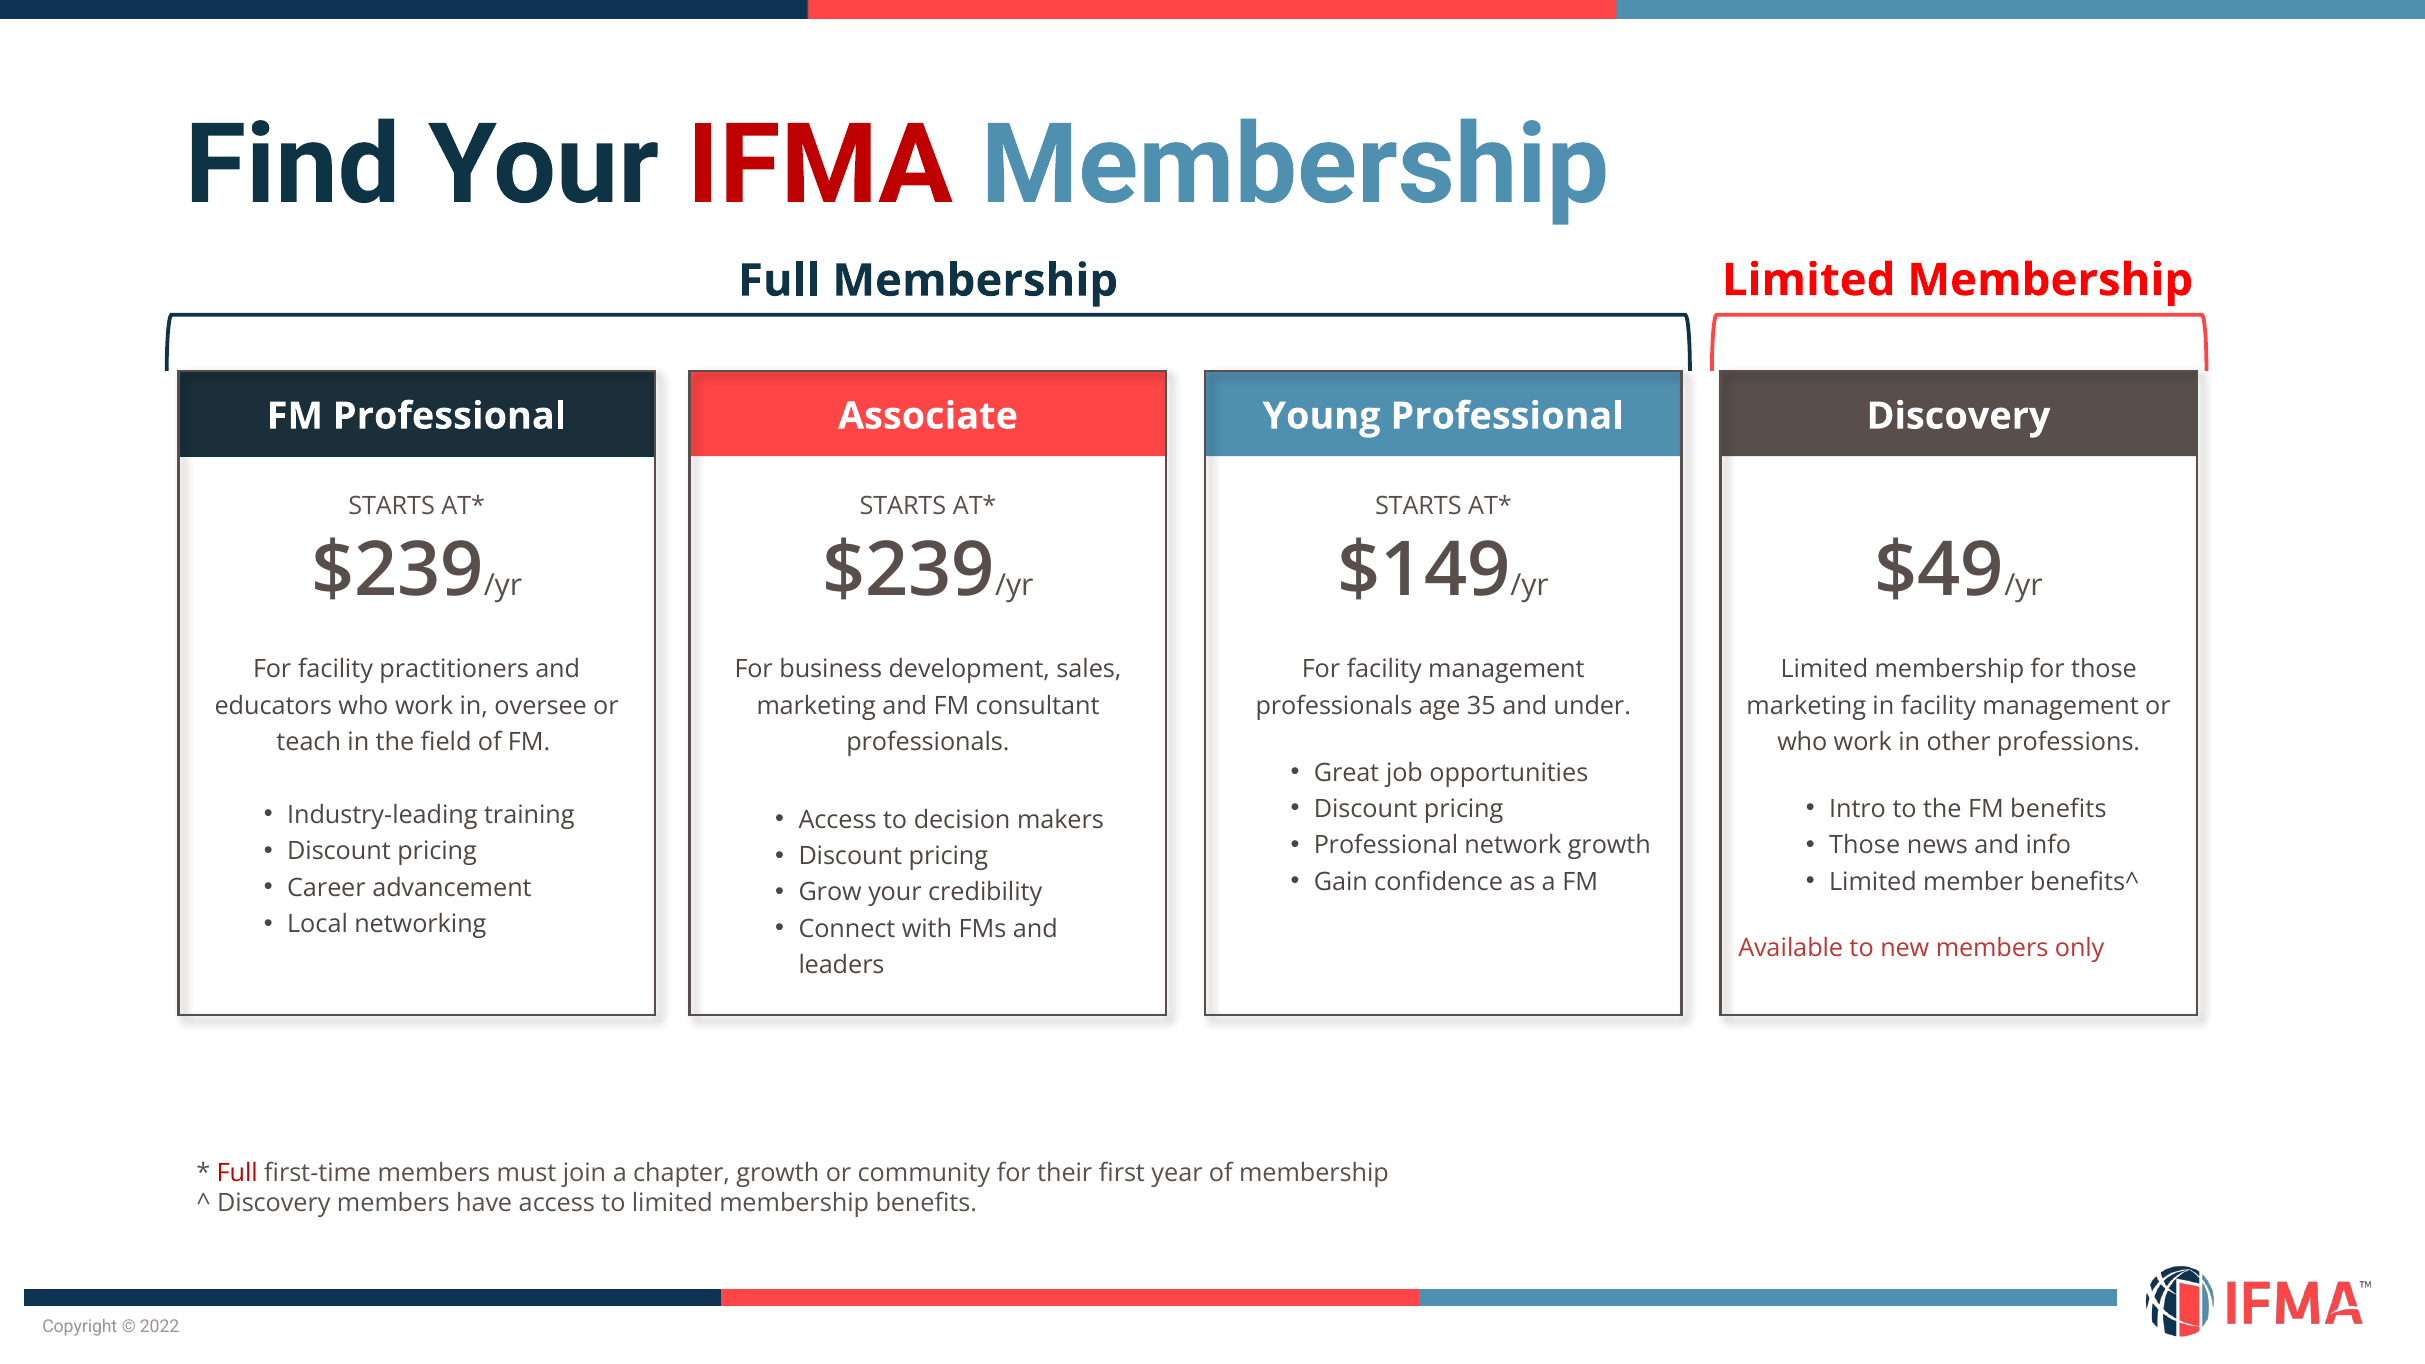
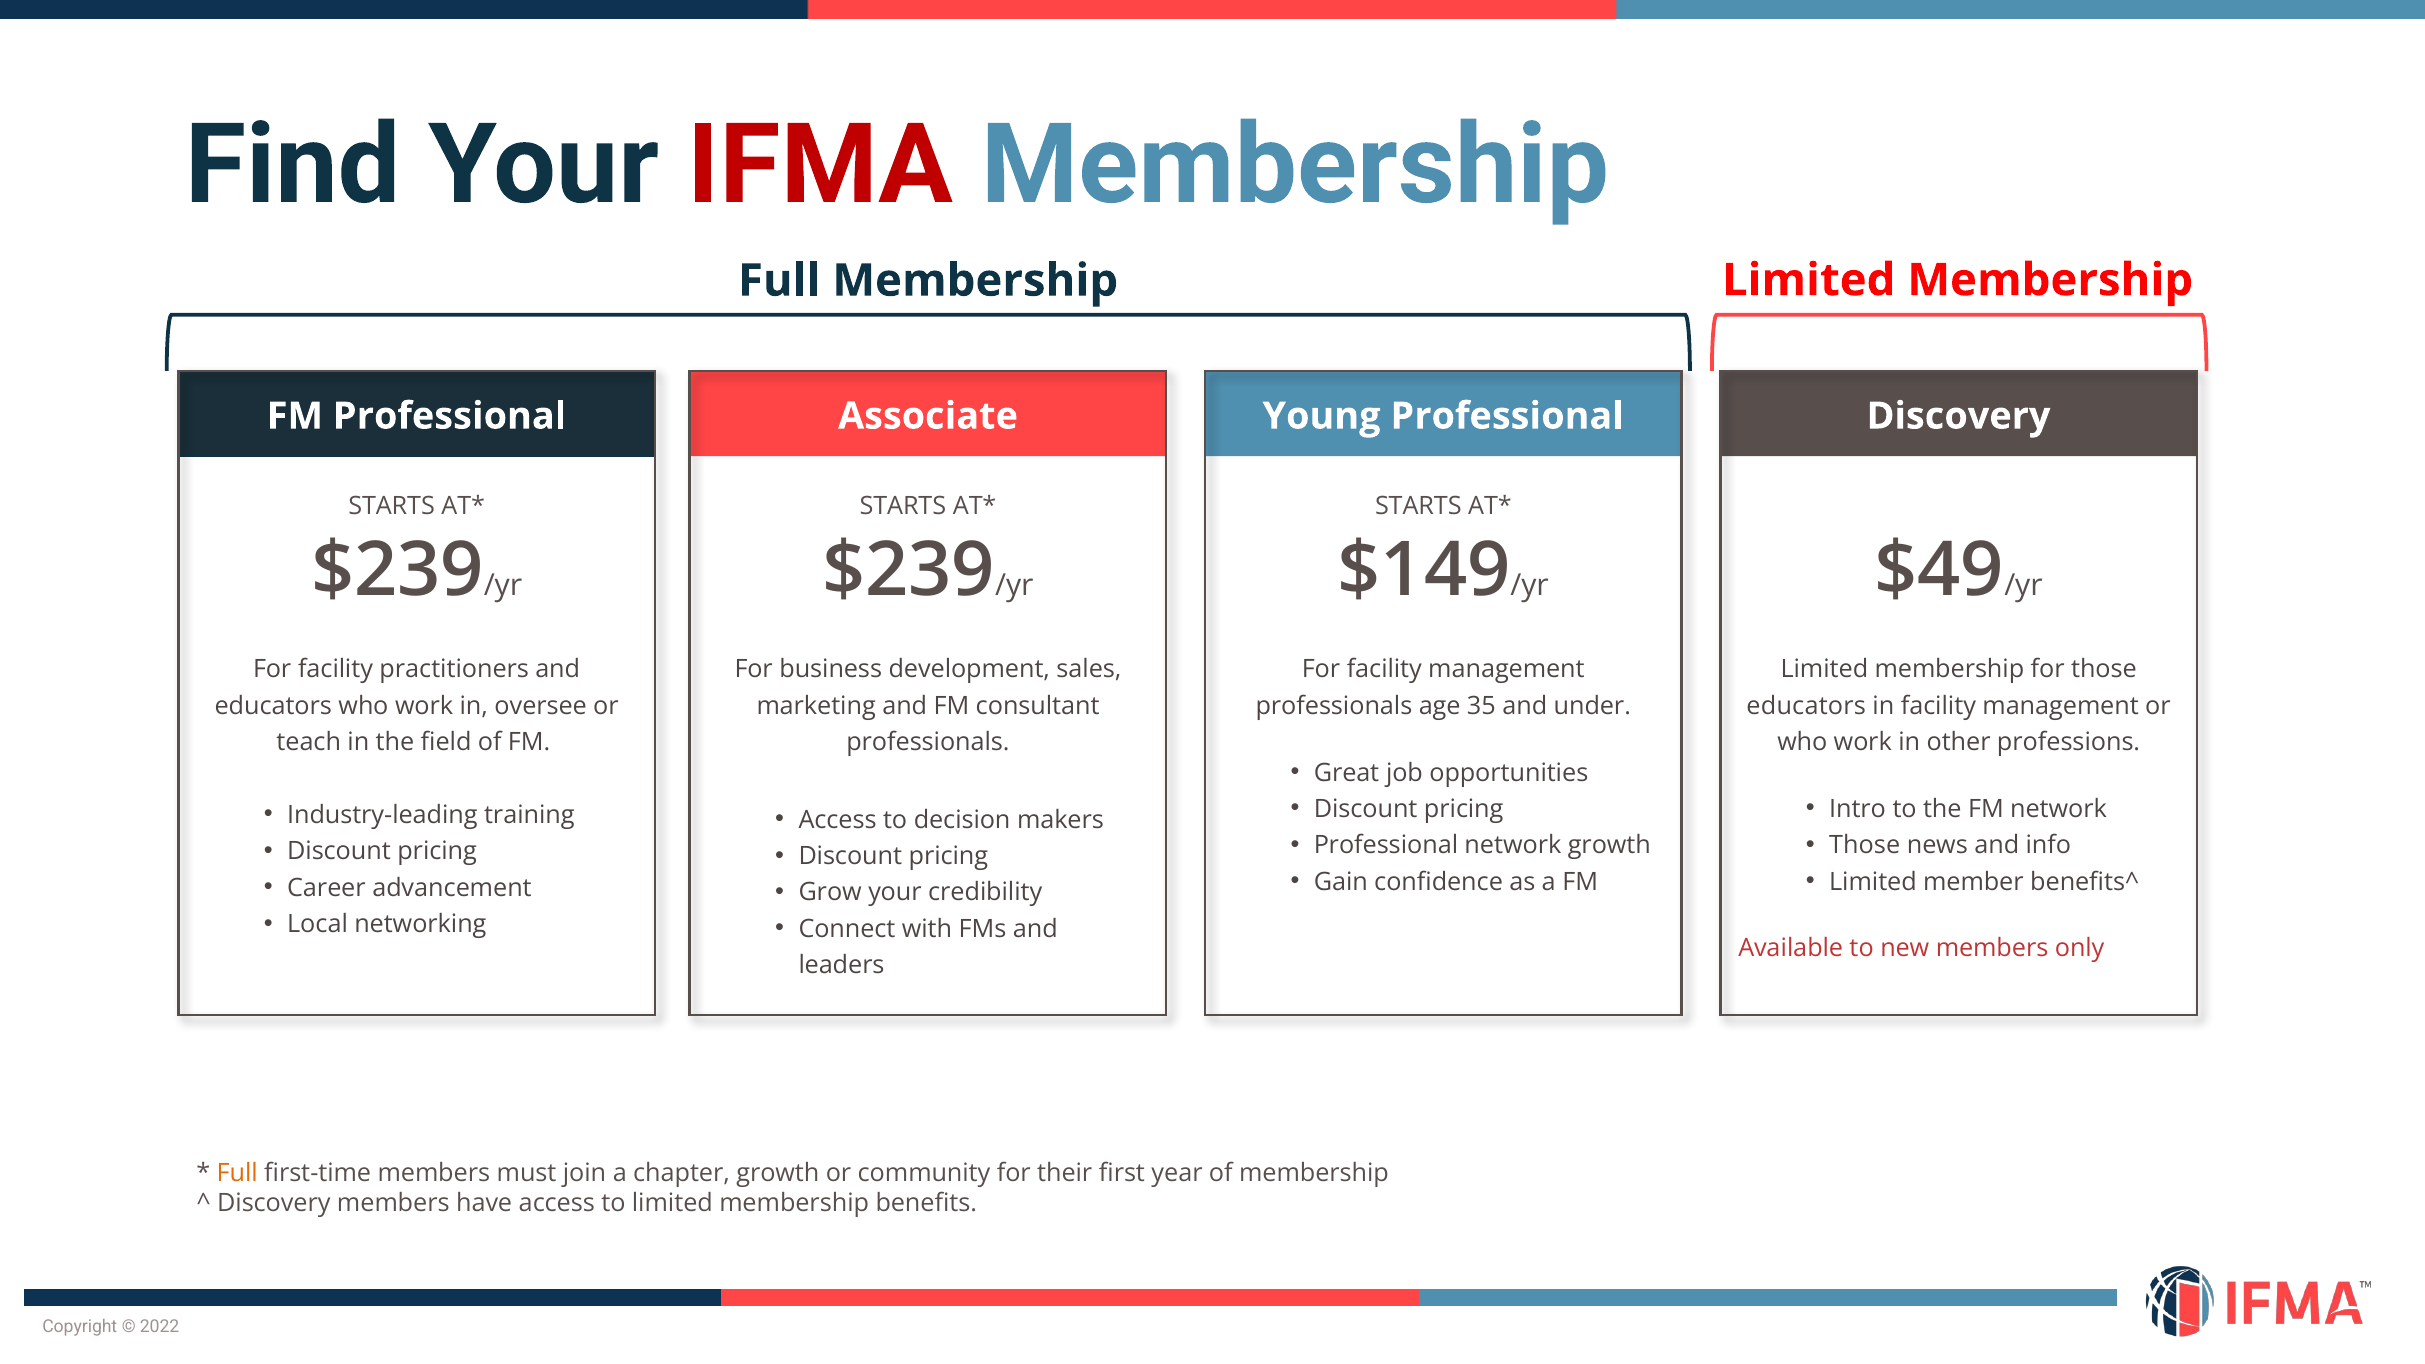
marketing: marketing -> educators (1806, 706)
FM benefits: benefits -> network (2059, 809)
Full colour: red -> orange (237, 1173)
